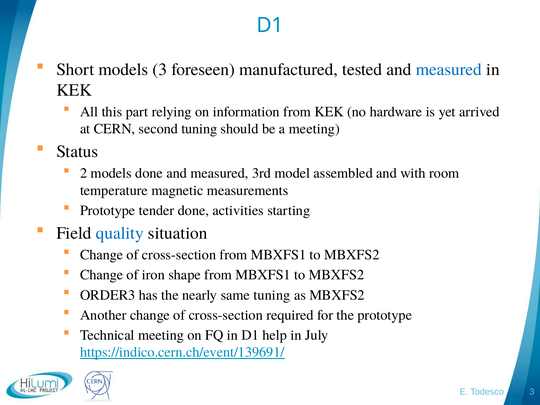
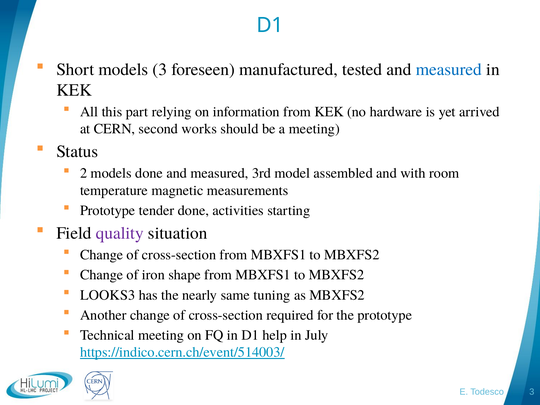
second tuning: tuning -> works (199, 129)
quality colour: blue -> purple (120, 233)
ORDER3: ORDER3 -> LOOKS3 (108, 295)
https://indico.cern.ch/event/139691/: https://indico.cern.ch/event/139691/ -> https://indico.cern.ch/event/514003/ (182, 352)
